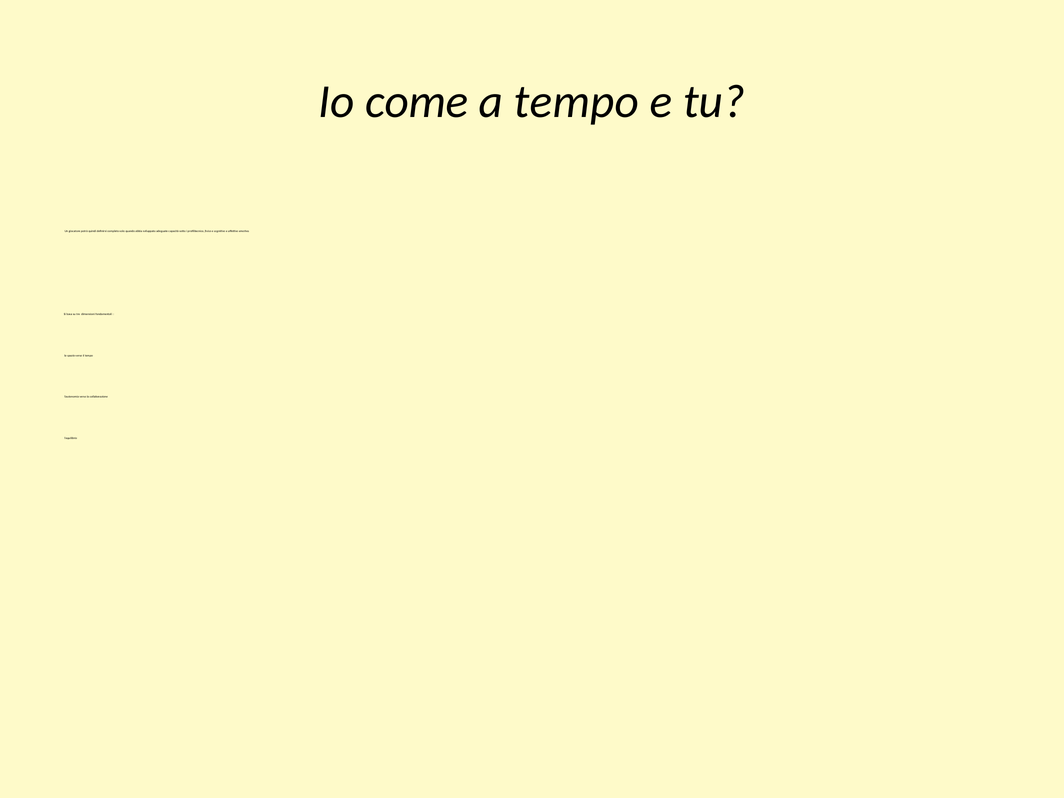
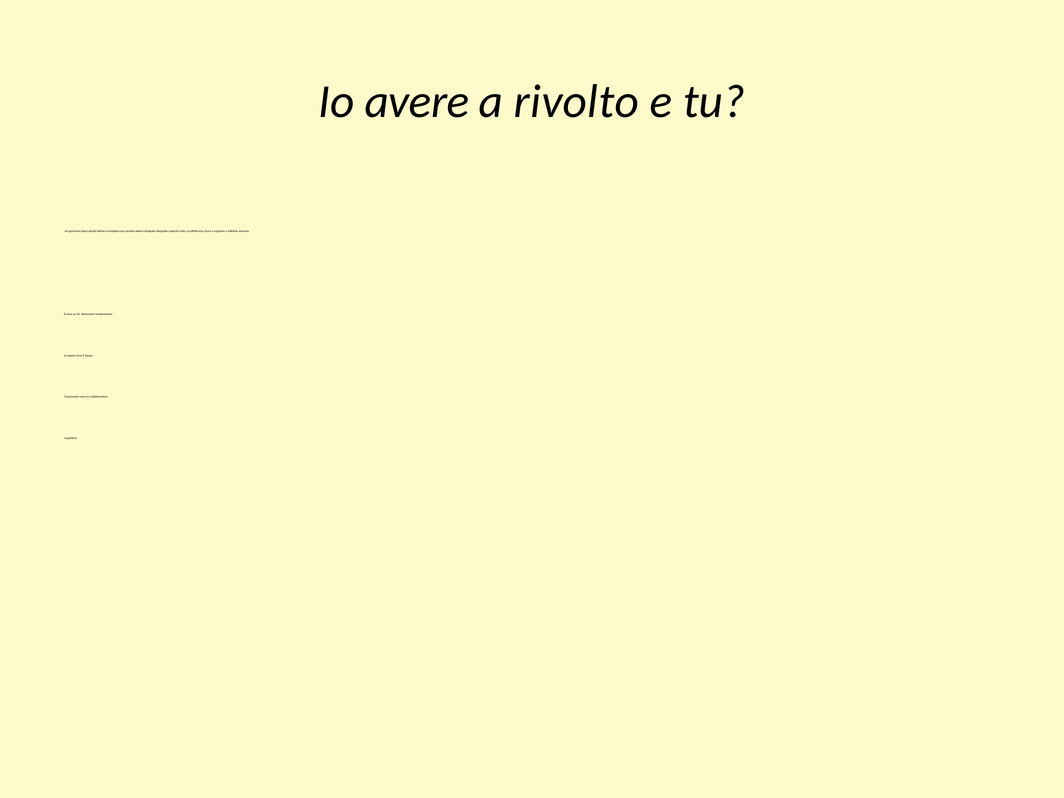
come: come -> avere (417, 102)
a tempo: tempo -> rivolto (576, 102)
